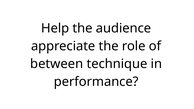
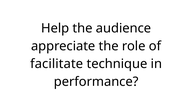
between: between -> facilitate (57, 64)
